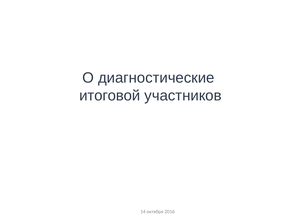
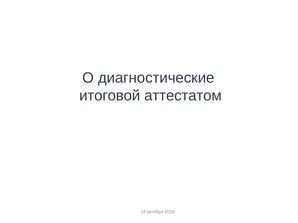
участников: участников -> аттестатом (183, 96)
